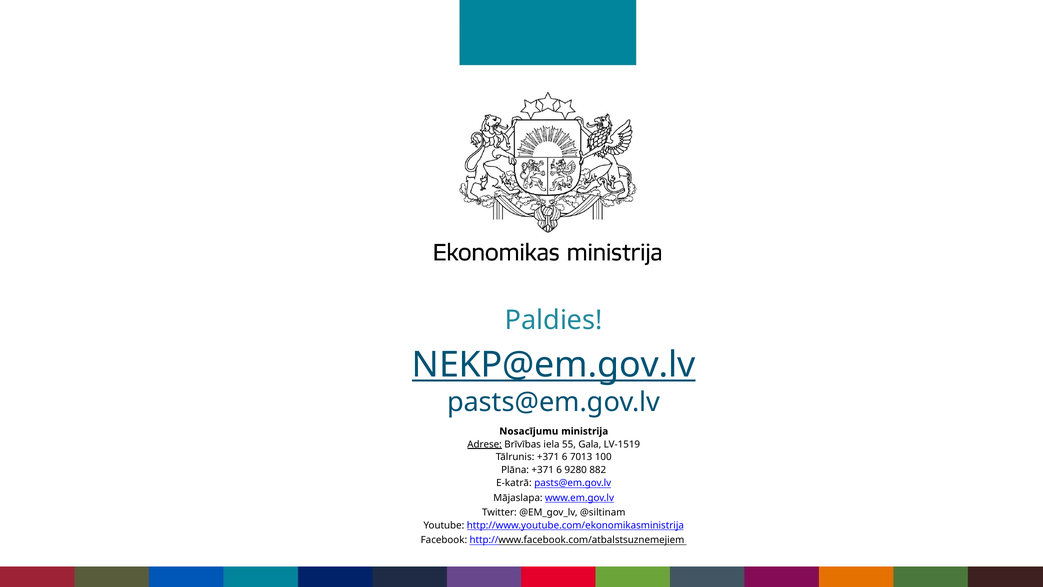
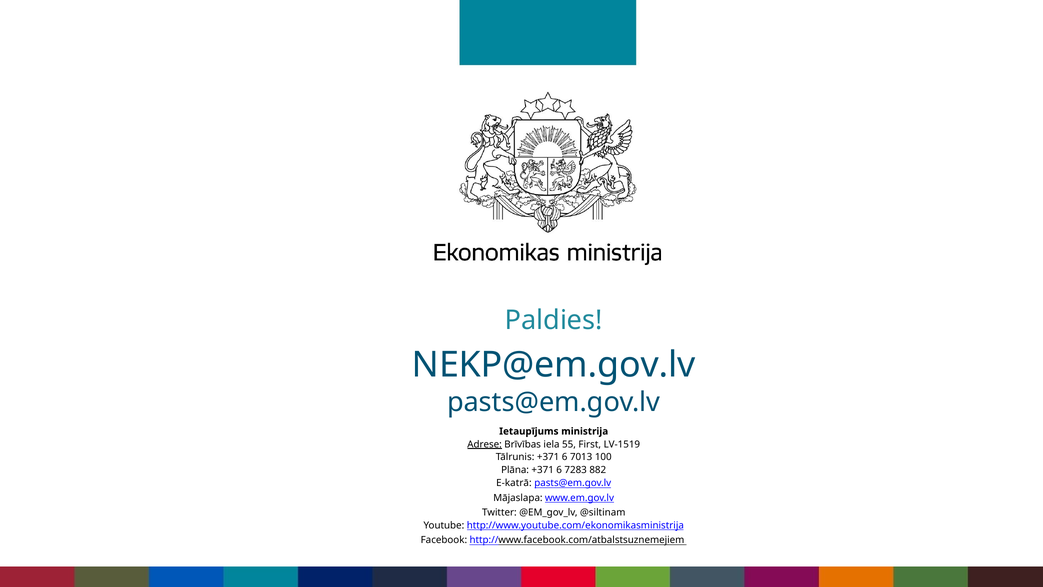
NEKP@em.gov.lv underline: present -> none (554, 365)
Nosacījumu: Nosacījumu -> Ietaupījums (529, 431)
Gala: Gala -> First (590, 444)
9280: 9280 -> 7283 (576, 470)
